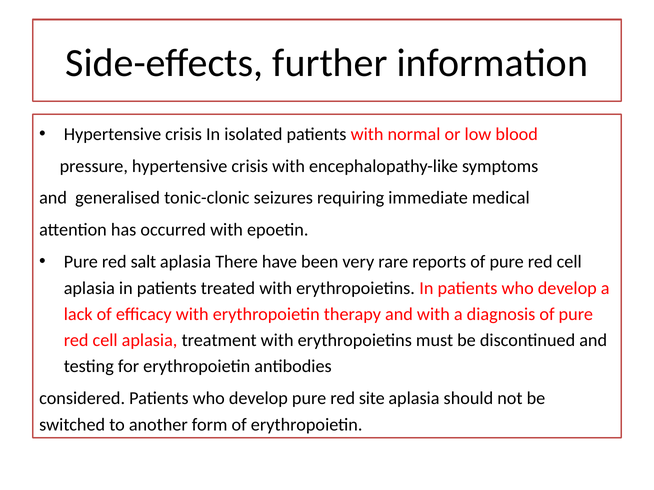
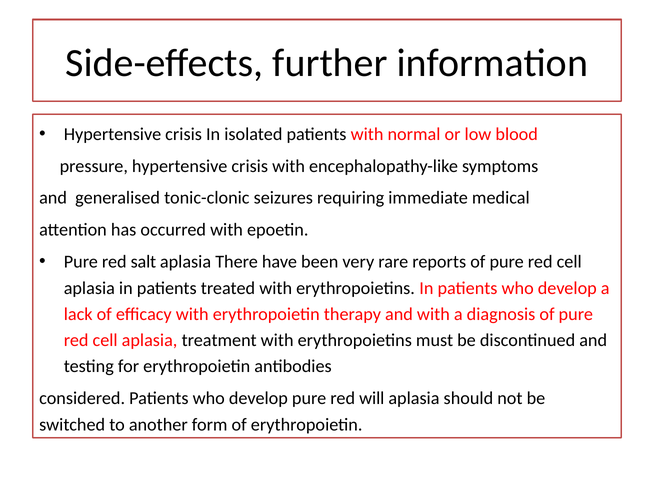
site: site -> will (372, 399)
